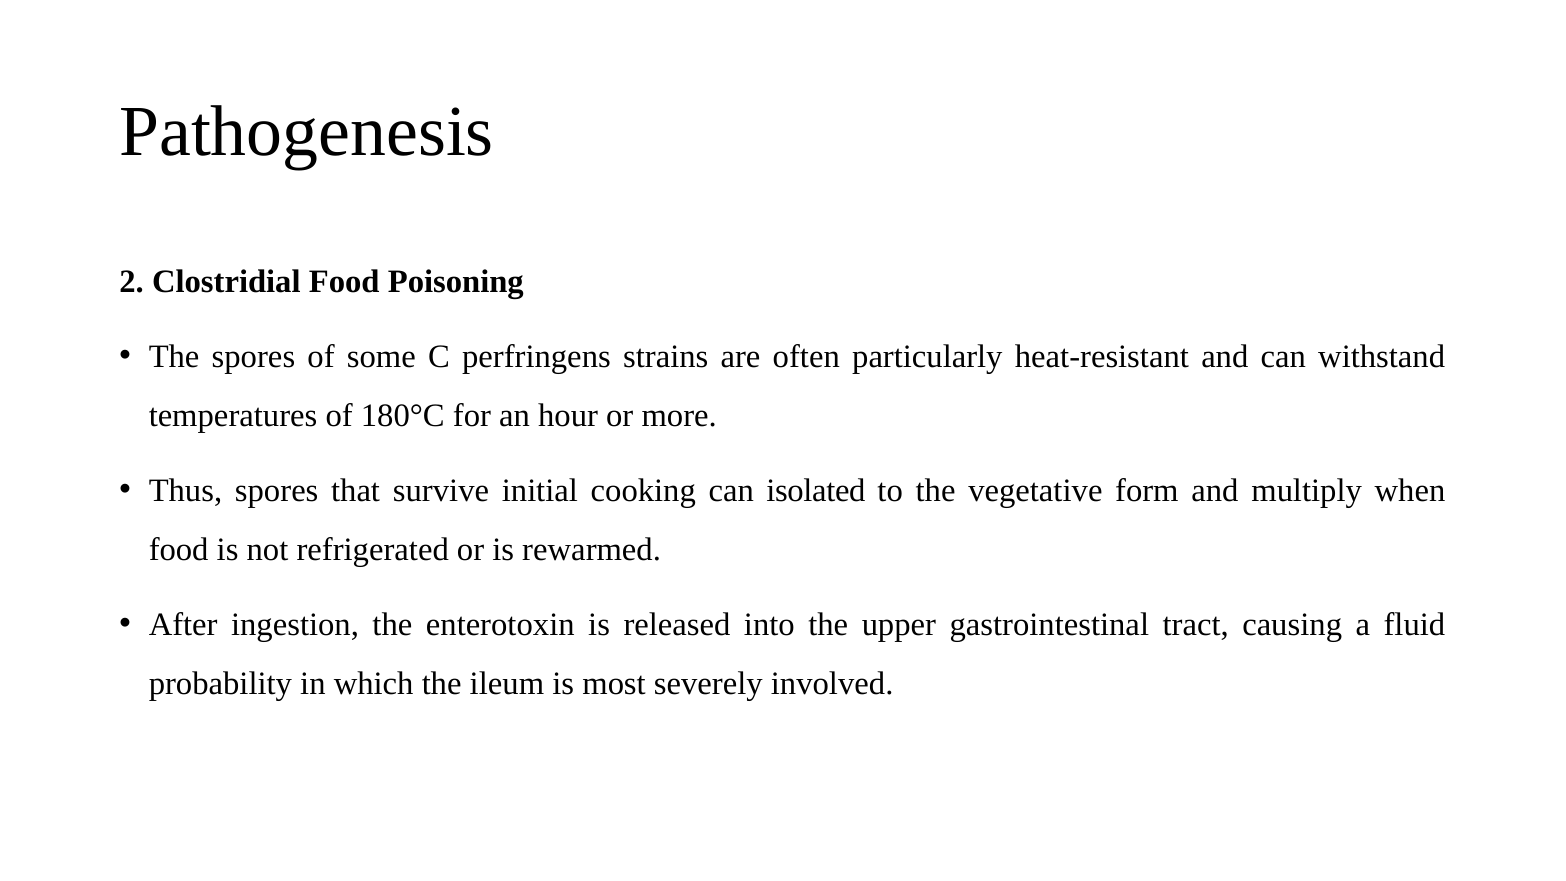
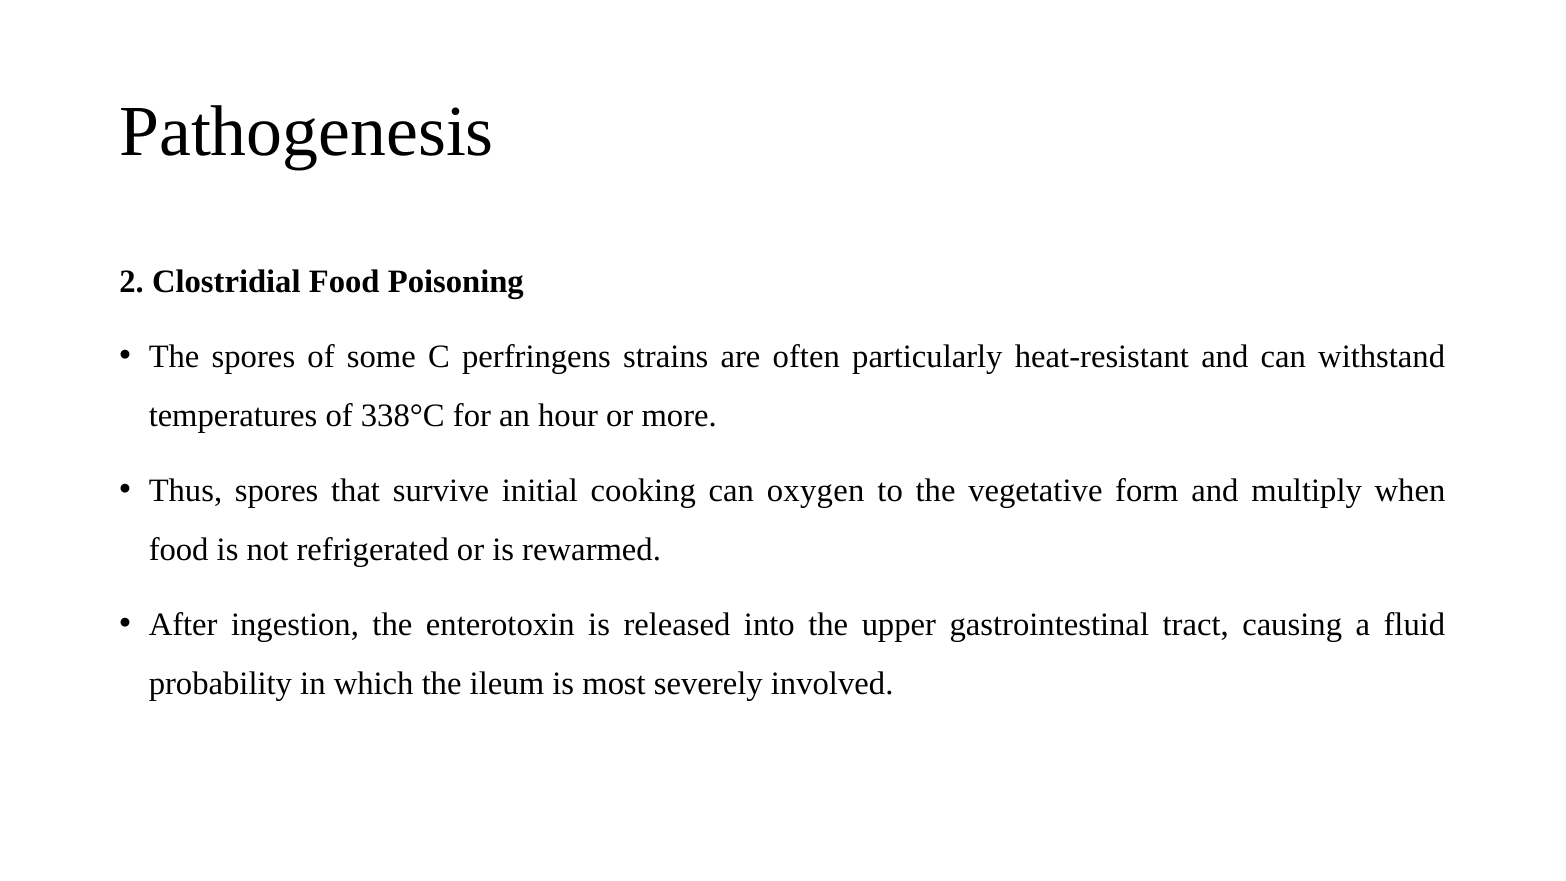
180°C: 180°C -> 338°C (403, 416)
isolated: isolated -> oxygen (816, 491)
